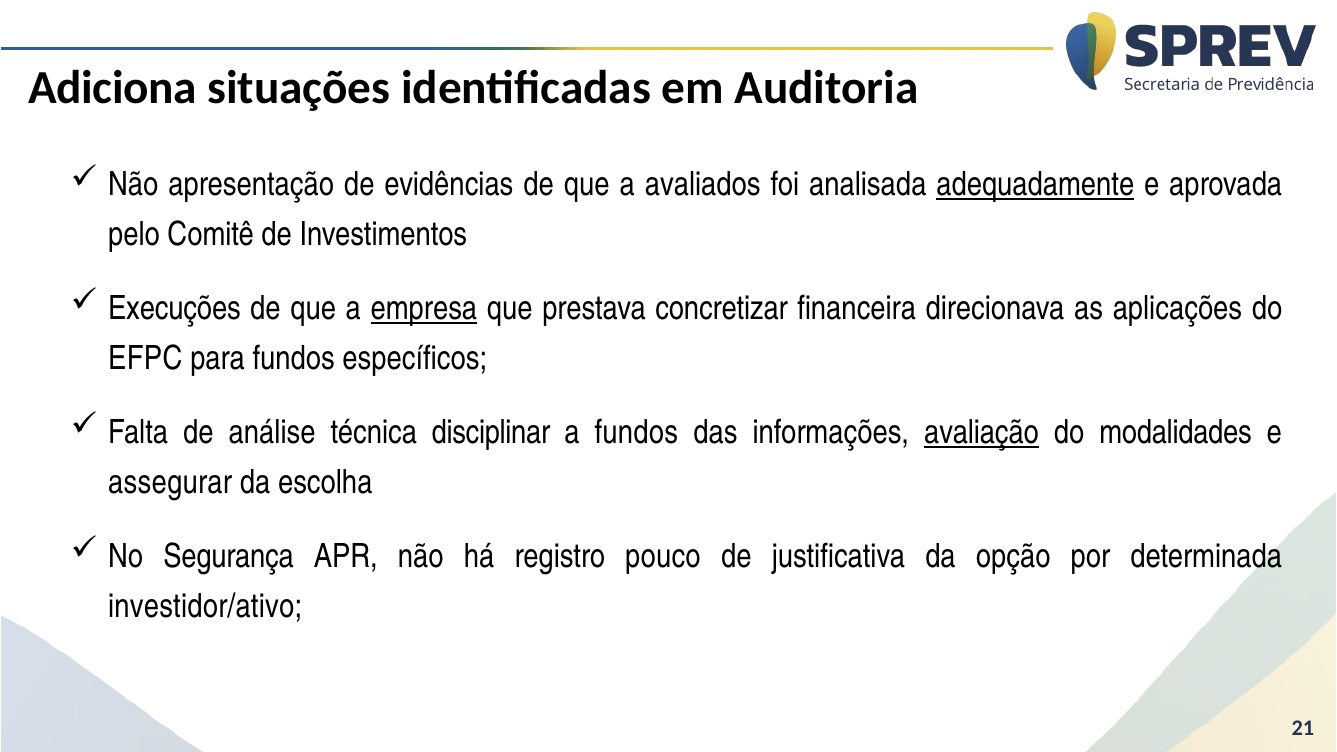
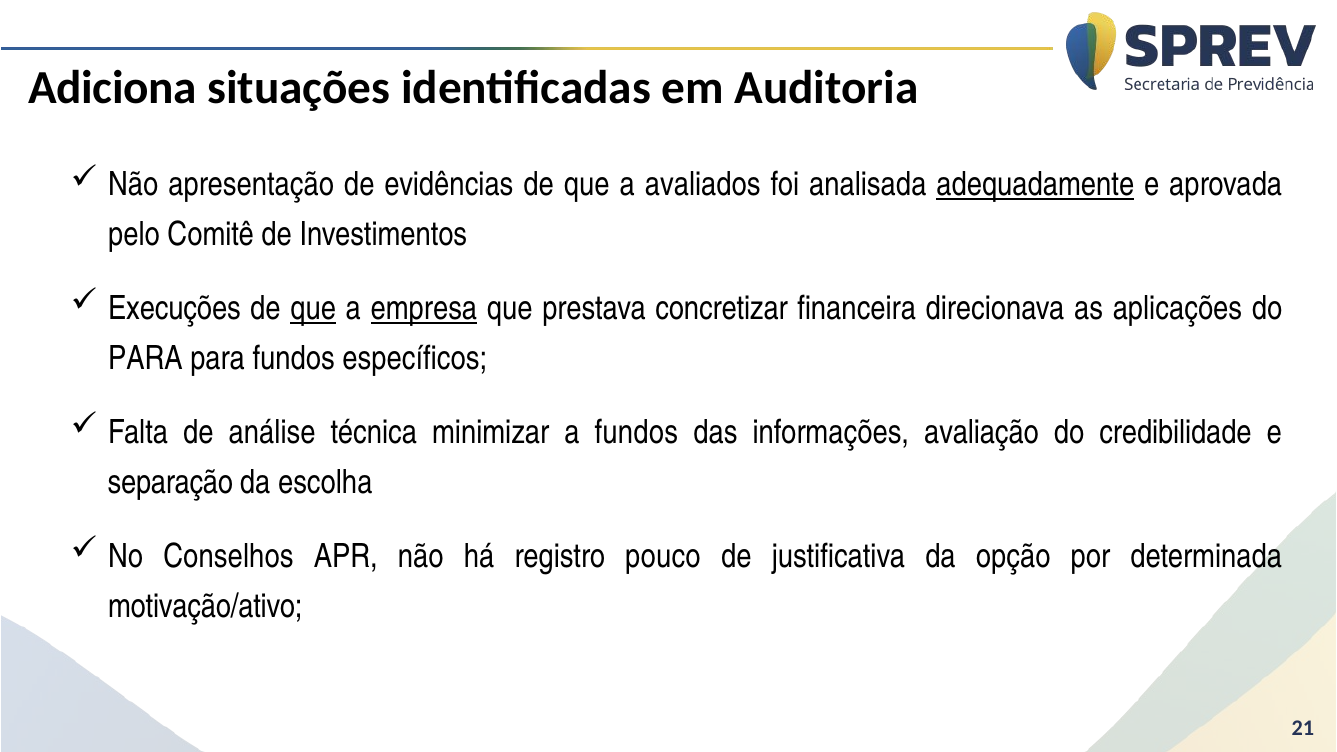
que underline: none -> present (313, 308)
EFPC: EFPC -> PARA (145, 359)
disciplinar: disciplinar -> minimizar (491, 432)
avaliação underline: present -> none (982, 432)
modalidades: modalidades -> credibilidade (1176, 432)
assegurar: assegurar -> separação (170, 483)
Segurança: Segurança -> Conselhos (228, 556)
investidor/ativo: investidor/ativo -> motivação/ativo (205, 606)
